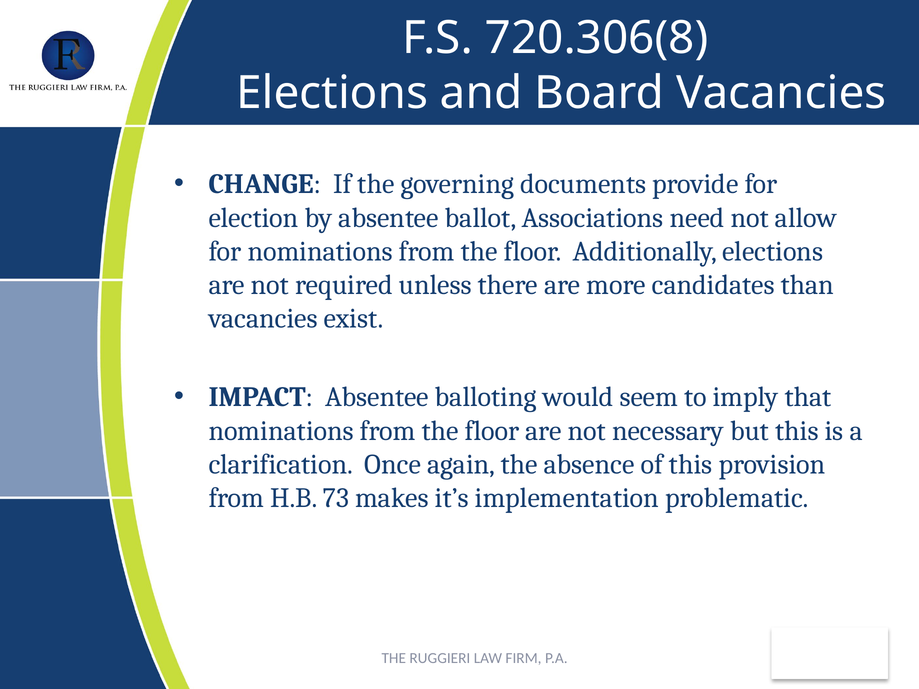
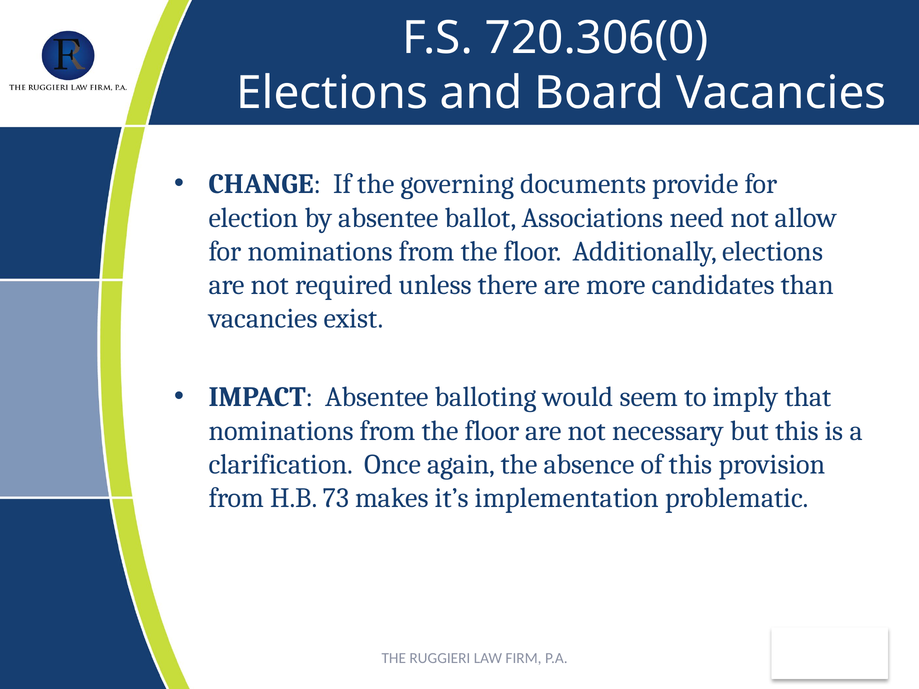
720.306(8: 720.306(8 -> 720.306(0 (597, 38)
